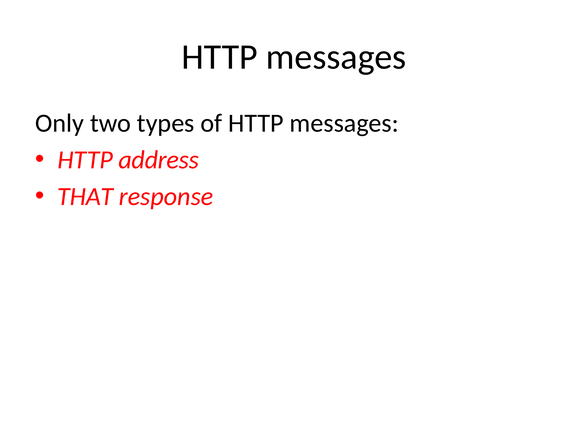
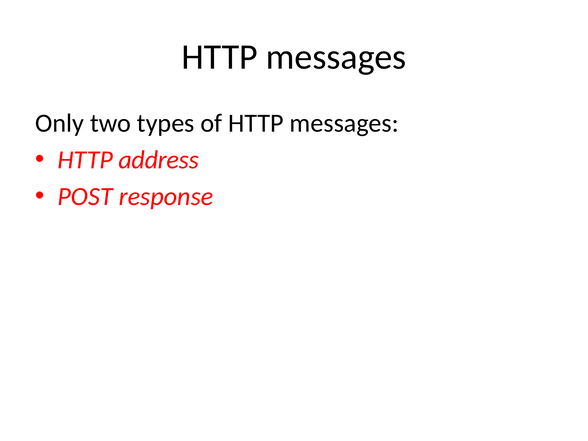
THAT: THAT -> POST (85, 197)
